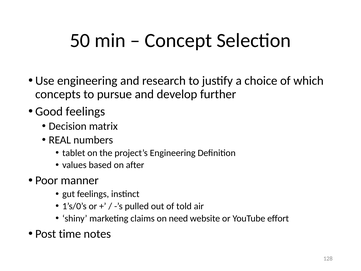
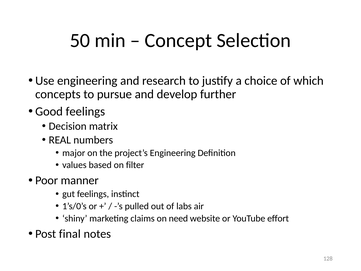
tablet: tablet -> major (74, 153)
after: after -> filter (135, 165)
told: told -> labs (184, 206)
time: time -> final (70, 234)
